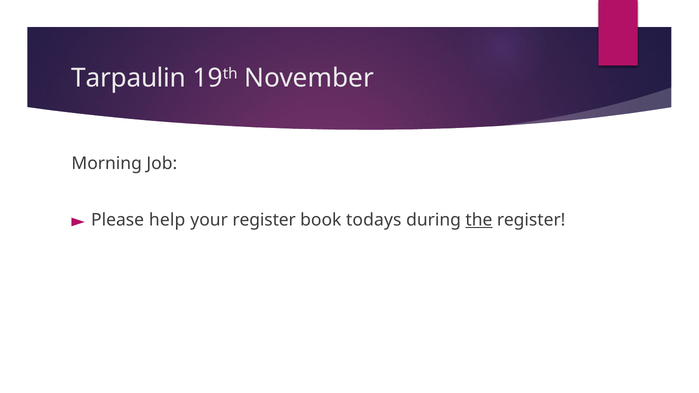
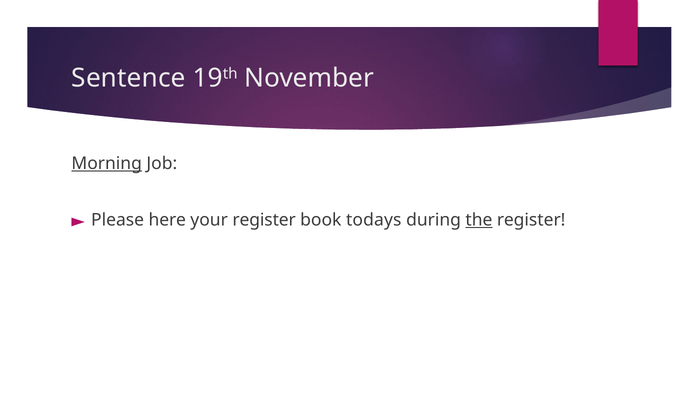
Tarpaulin: Tarpaulin -> Sentence (129, 78)
Morning underline: none -> present (107, 164)
help: help -> here (167, 220)
